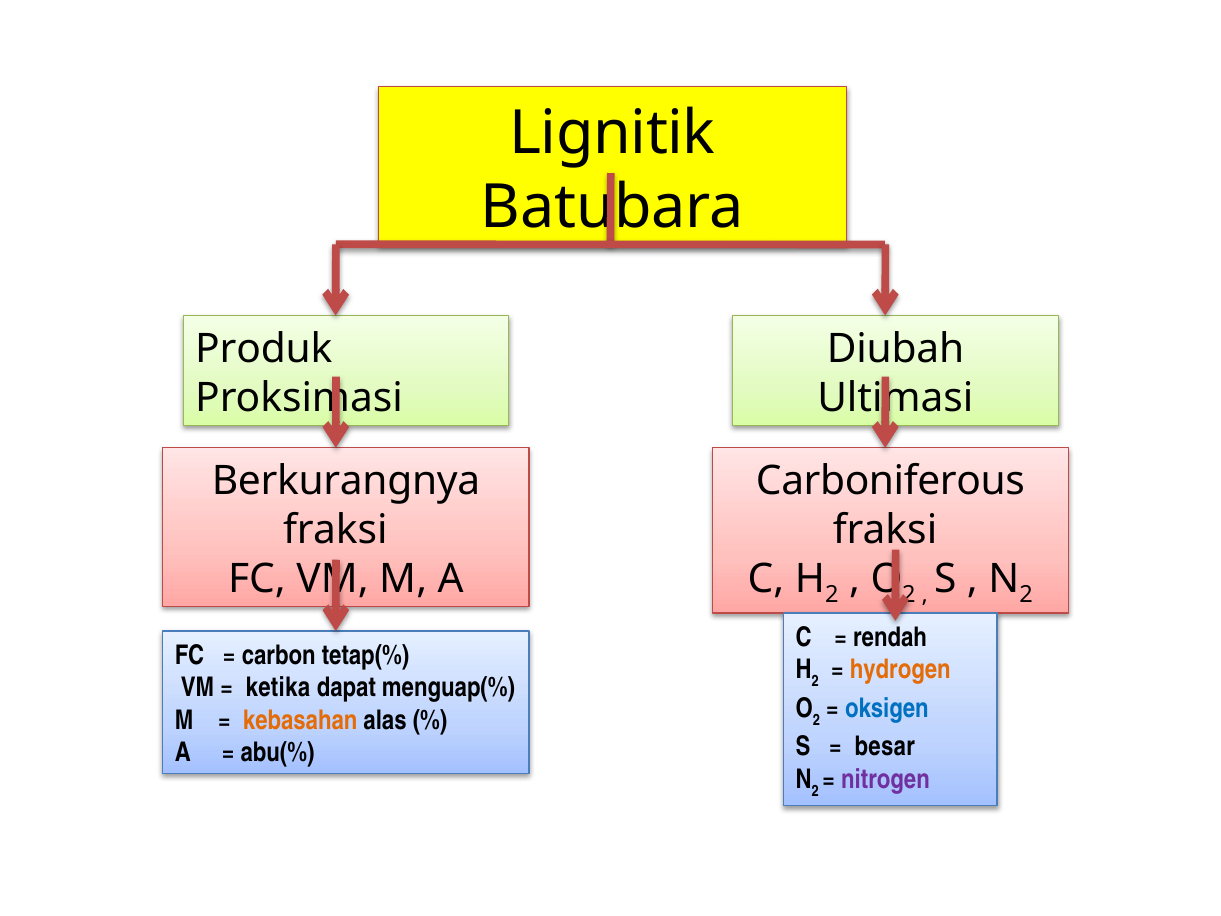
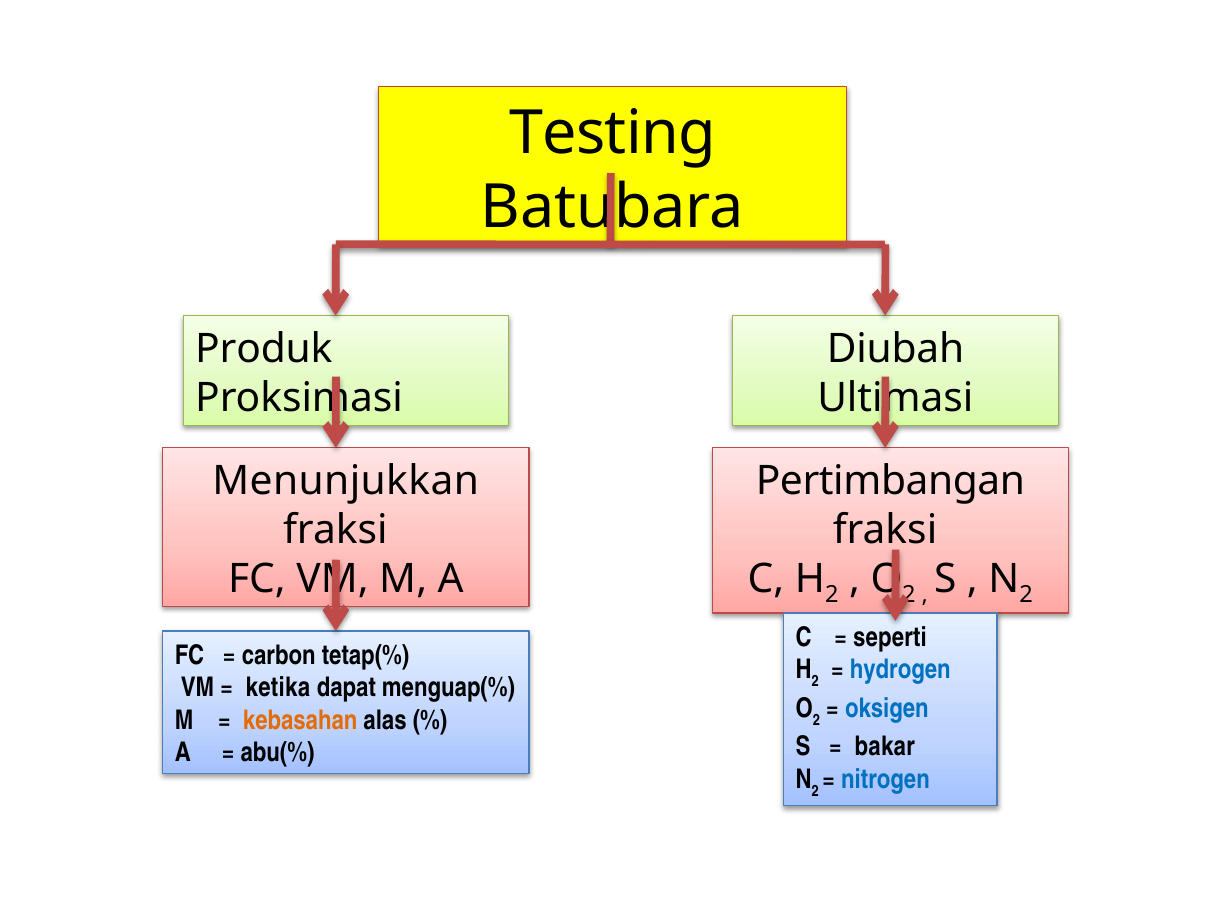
Lignitik: Lignitik -> Testing (613, 134)
Berkurangnya: Berkurangnya -> Menunjukkan (346, 481)
Carboniferous: Carboniferous -> Pertimbangan (890, 481)
rendah: rendah -> seperti (890, 637)
hydrogen colour: orange -> blue (900, 670)
besar: besar -> bakar (885, 746)
nitrogen colour: purple -> blue (886, 779)
